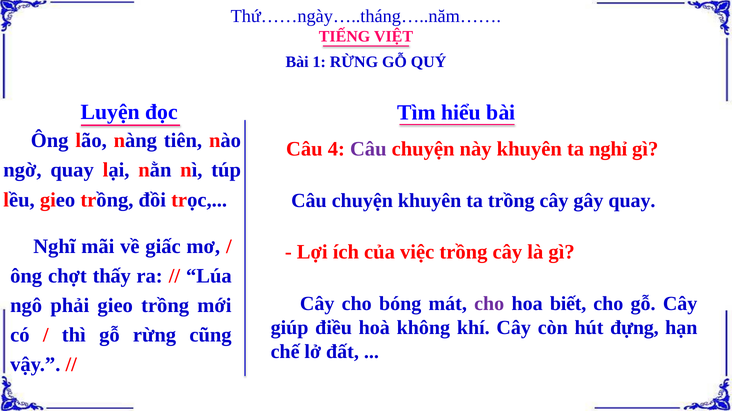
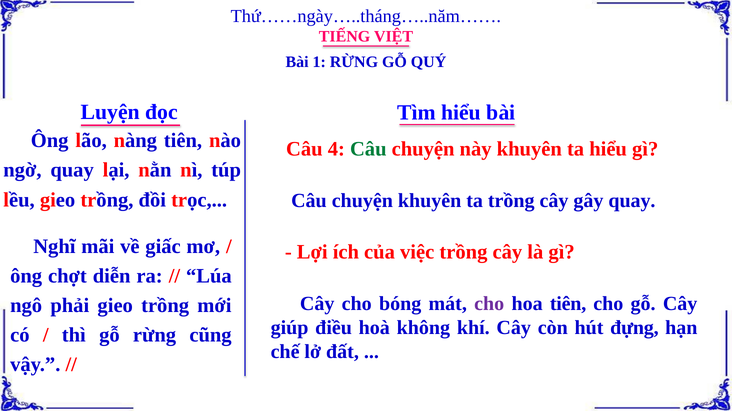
Câu colour: purple -> green (368, 149)
ta nghỉ: nghỉ -> hiểu (608, 149)
thấy: thấy -> diễn (112, 276)
hoa biết: biết -> tiên (568, 304)
